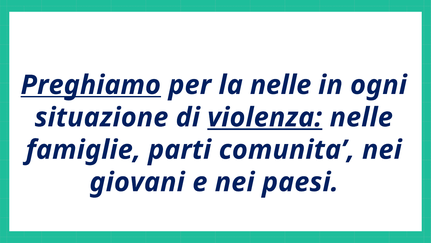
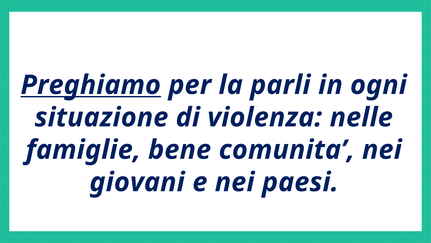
la nelle: nelle -> parli (280, 85)
violenza underline: present -> none (265, 117)
parti: parti -> bene (180, 150)
